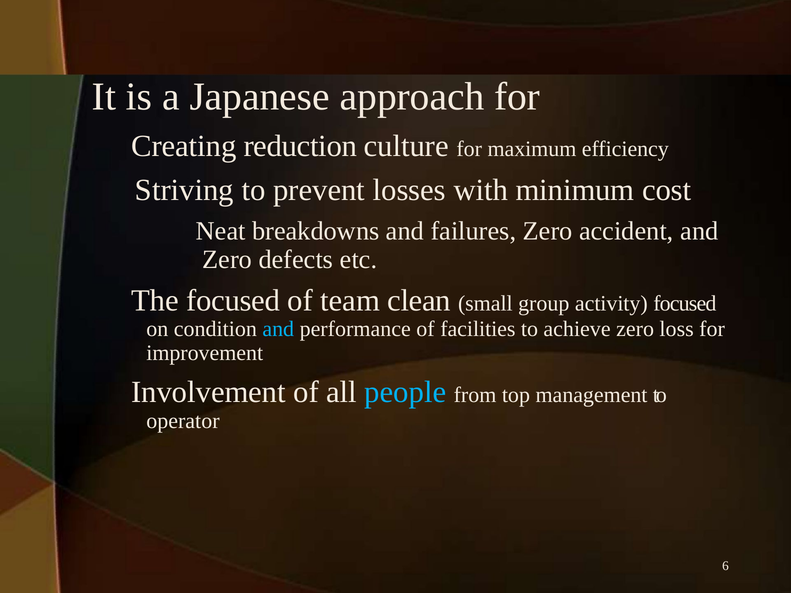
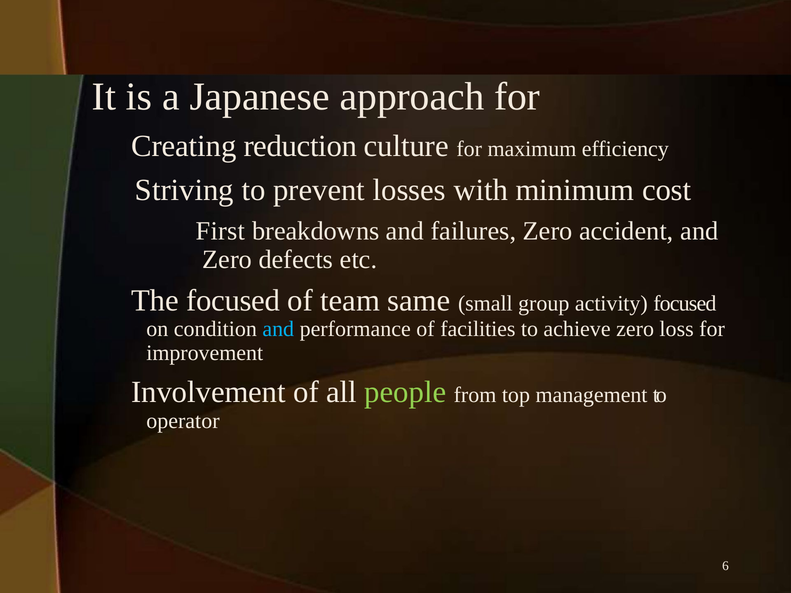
Neat: Neat -> First (221, 231)
clean: clean -> same (419, 300)
people colour: light blue -> light green (405, 392)
